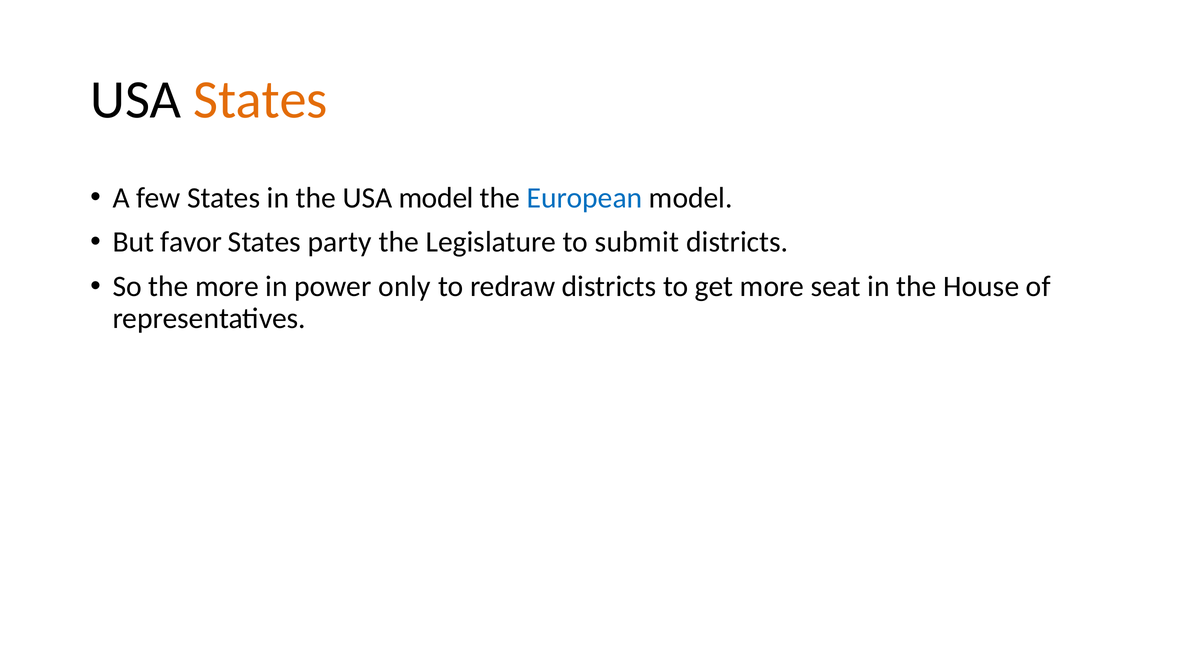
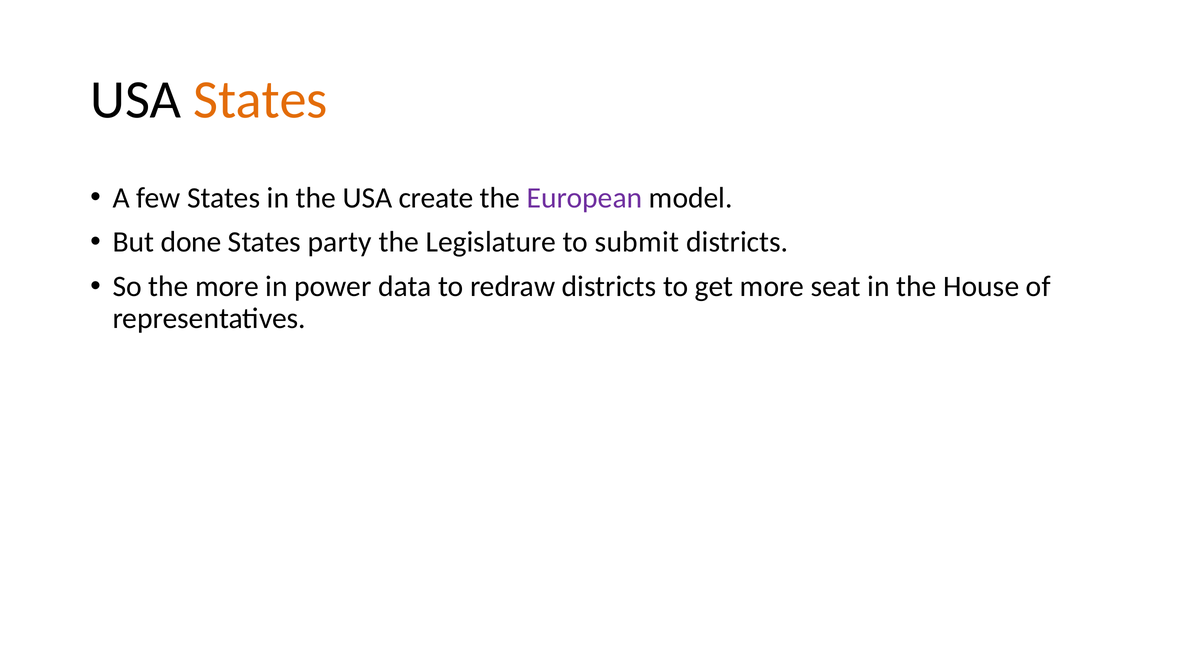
USA model: model -> create (436, 198)
European colour: blue -> purple (585, 198)
favor: favor -> done (191, 242)
only: only -> data (405, 286)
